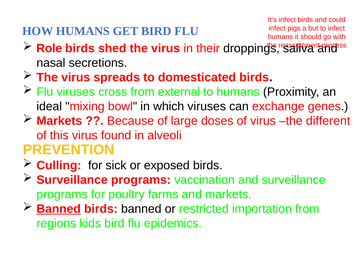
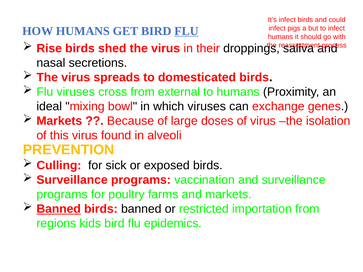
FLU underline: none -> present (186, 31)
Role: Role -> Rise (49, 48)
different: different -> isolation (328, 121)
